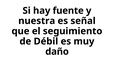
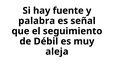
nuestra: nuestra -> palabra (37, 21)
daño: daño -> aleja (57, 52)
